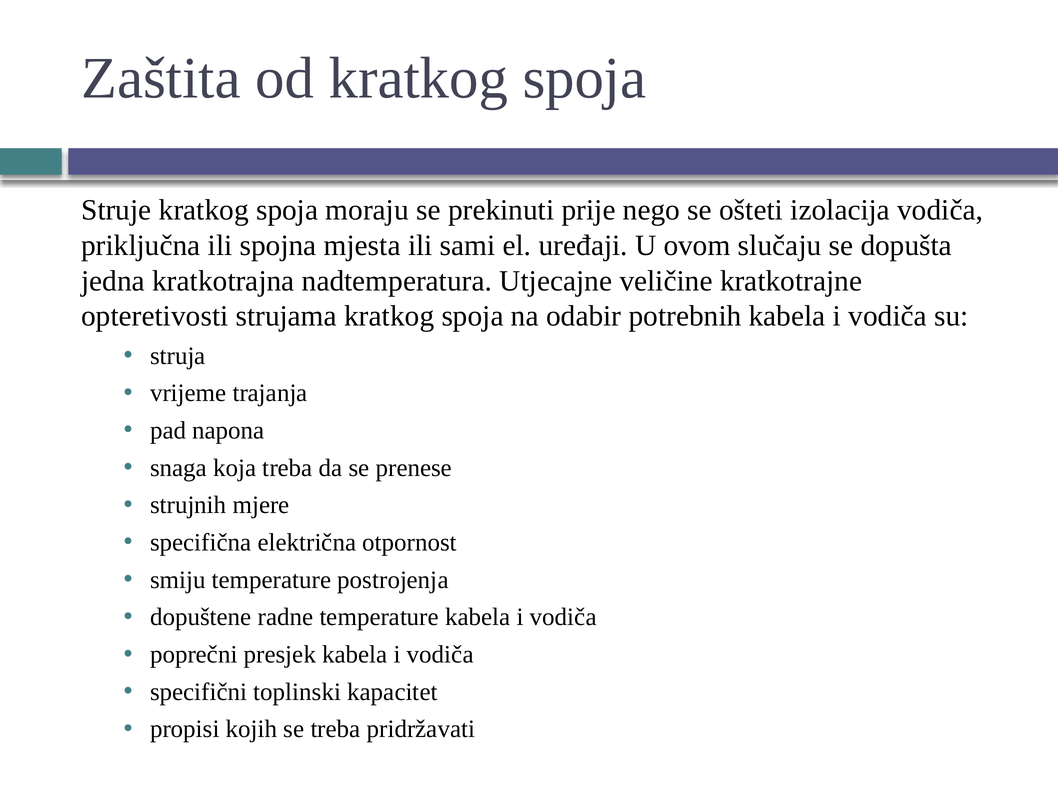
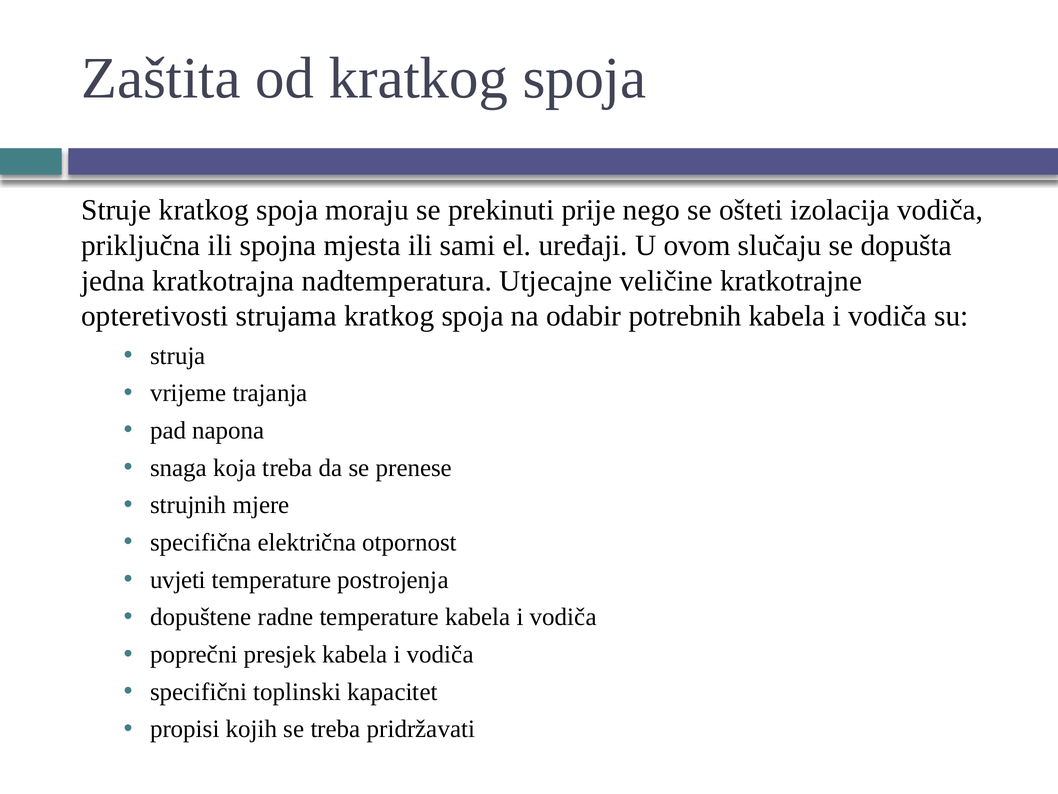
smiju: smiju -> uvjeti (178, 579)
